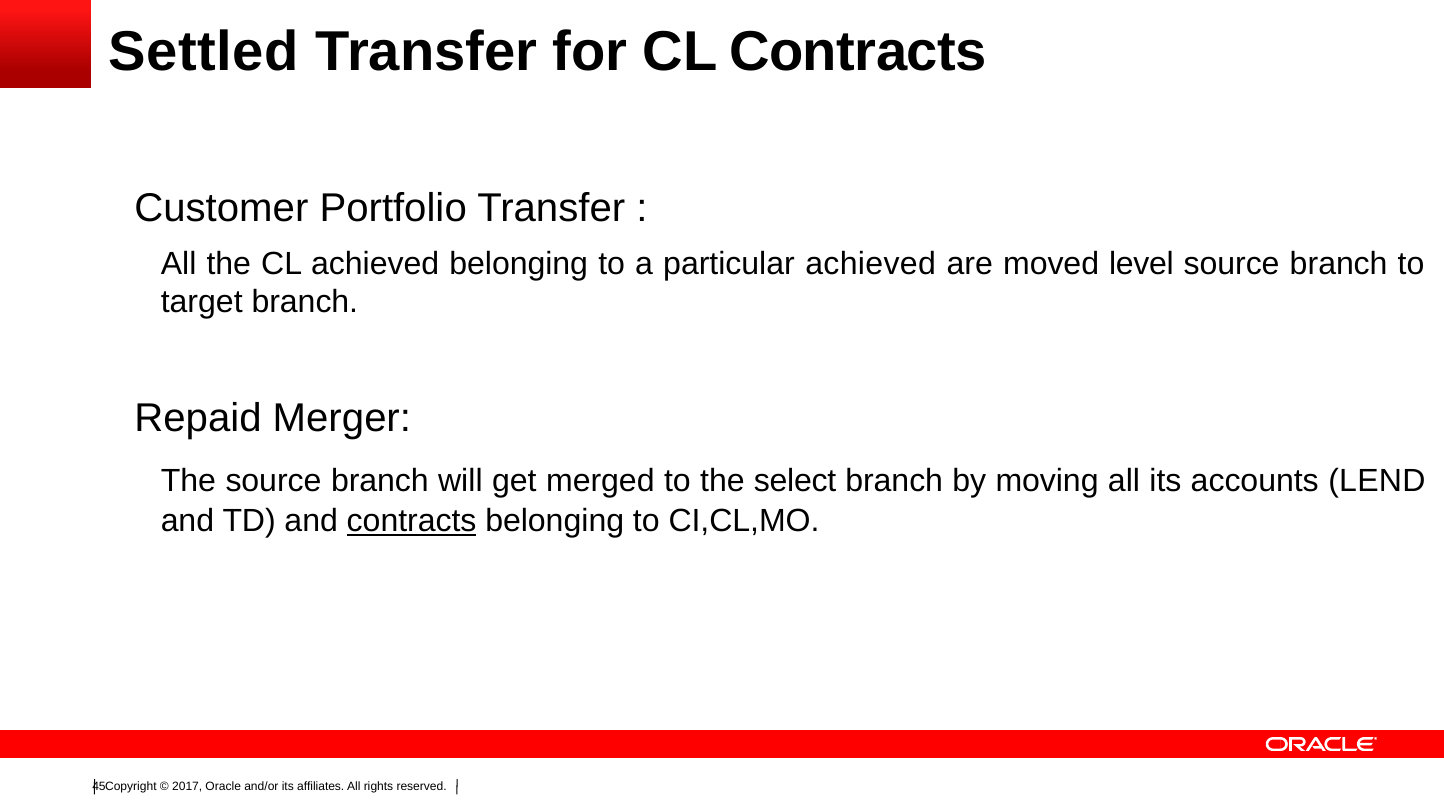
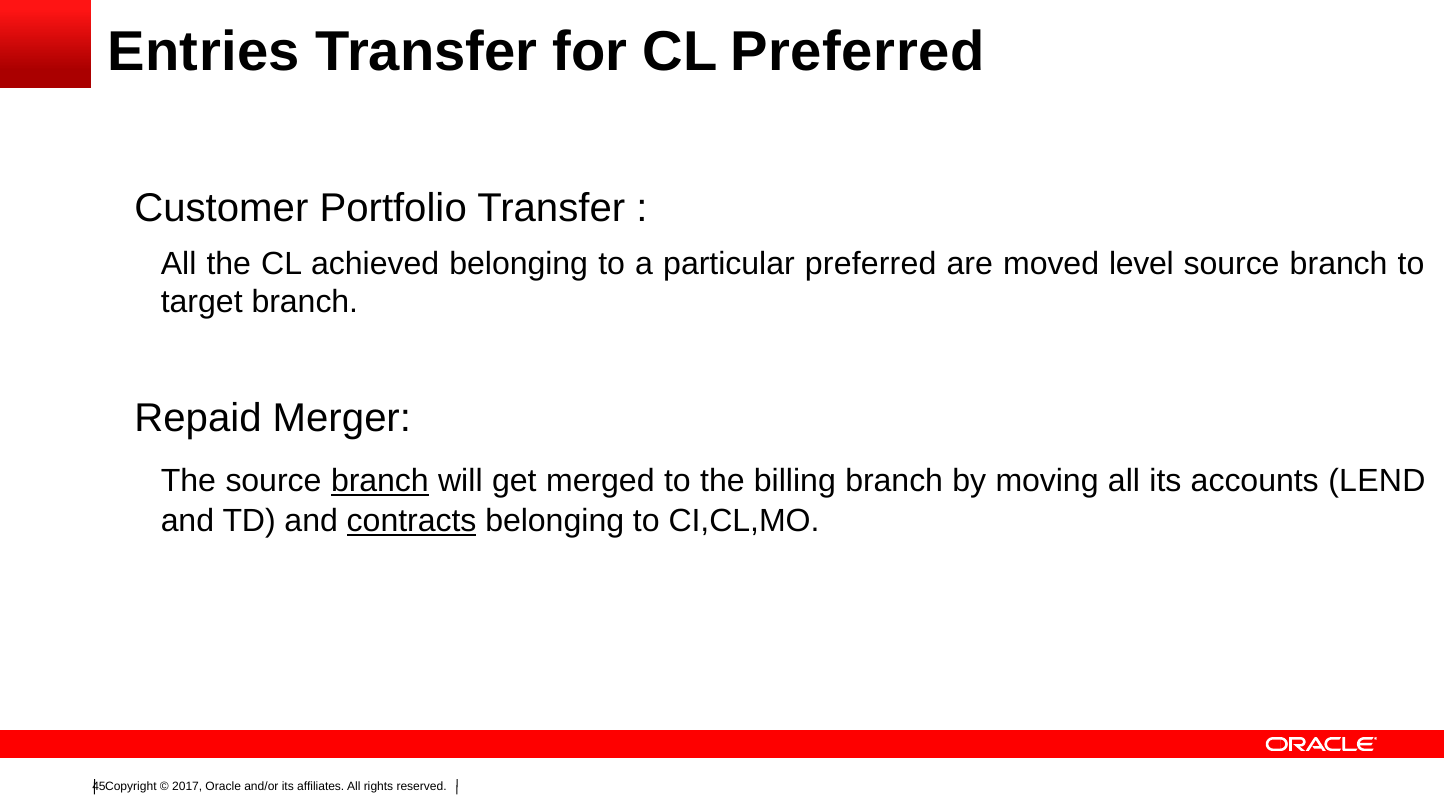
Settled: Settled -> Entries (204, 52)
CL Contracts: Contracts -> Preferred (857, 52)
particular achieved: achieved -> preferred (871, 264)
branch underline: none -> present (380, 481)
select: select -> billing (795, 481)
